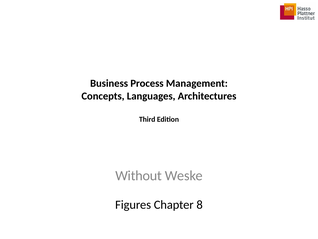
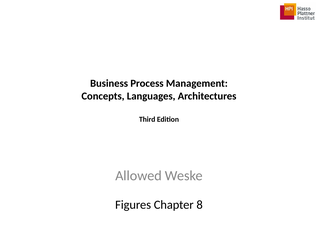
Without: Without -> Allowed (139, 175)
